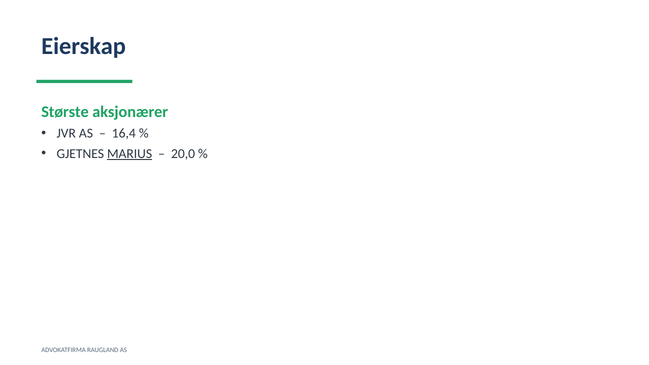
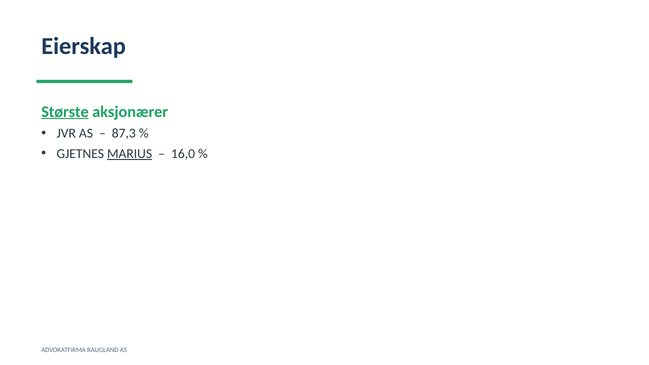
Største underline: none -> present (65, 112)
16,4: 16,4 -> 87,3 (124, 133)
20,0: 20,0 -> 16,0 (183, 154)
